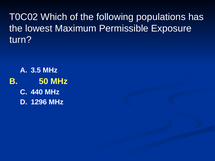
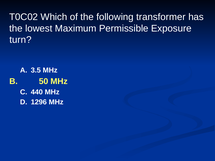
populations: populations -> transformer (161, 17)
